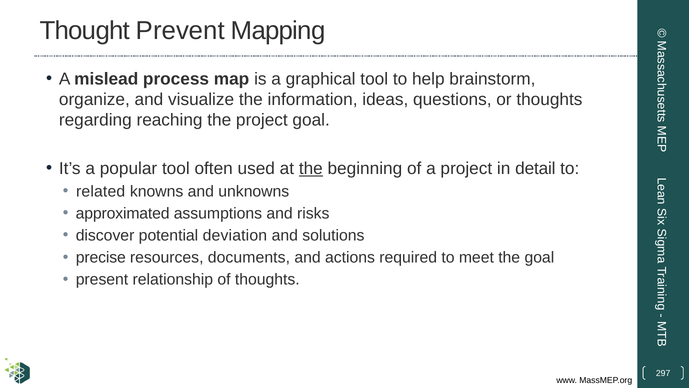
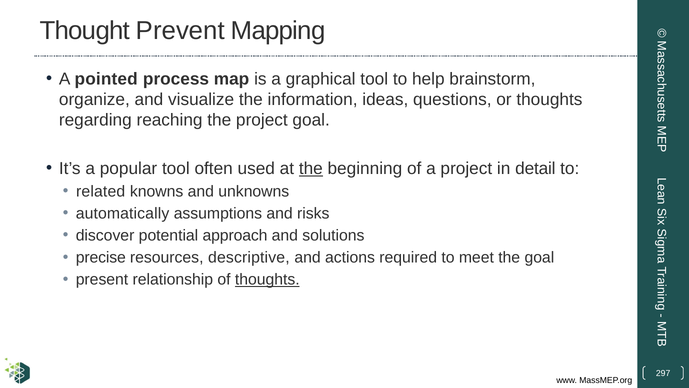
mislead: mislead -> pointed (106, 79)
approximated: approximated -> automatically (123, 213)
deviation: deviation -> approach (235, 235)
documents: documents -> descriptive (249, 257)
thoughts underline: none -> present (267, 279)
